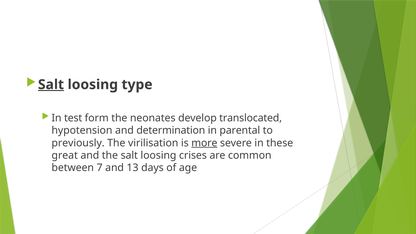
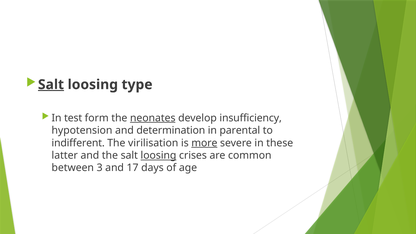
neonates underline: none -> present (153, 118)
translocated: translocated -> insufficiency (251, 118)
previously: previously -> indifferent (78, 143)
great: great -> latter (65, 155)
loosing underline: none -> present (158, 155)
7: 7 -> 3 (100, 168)
13: 13 -> 17 (133, 168)
